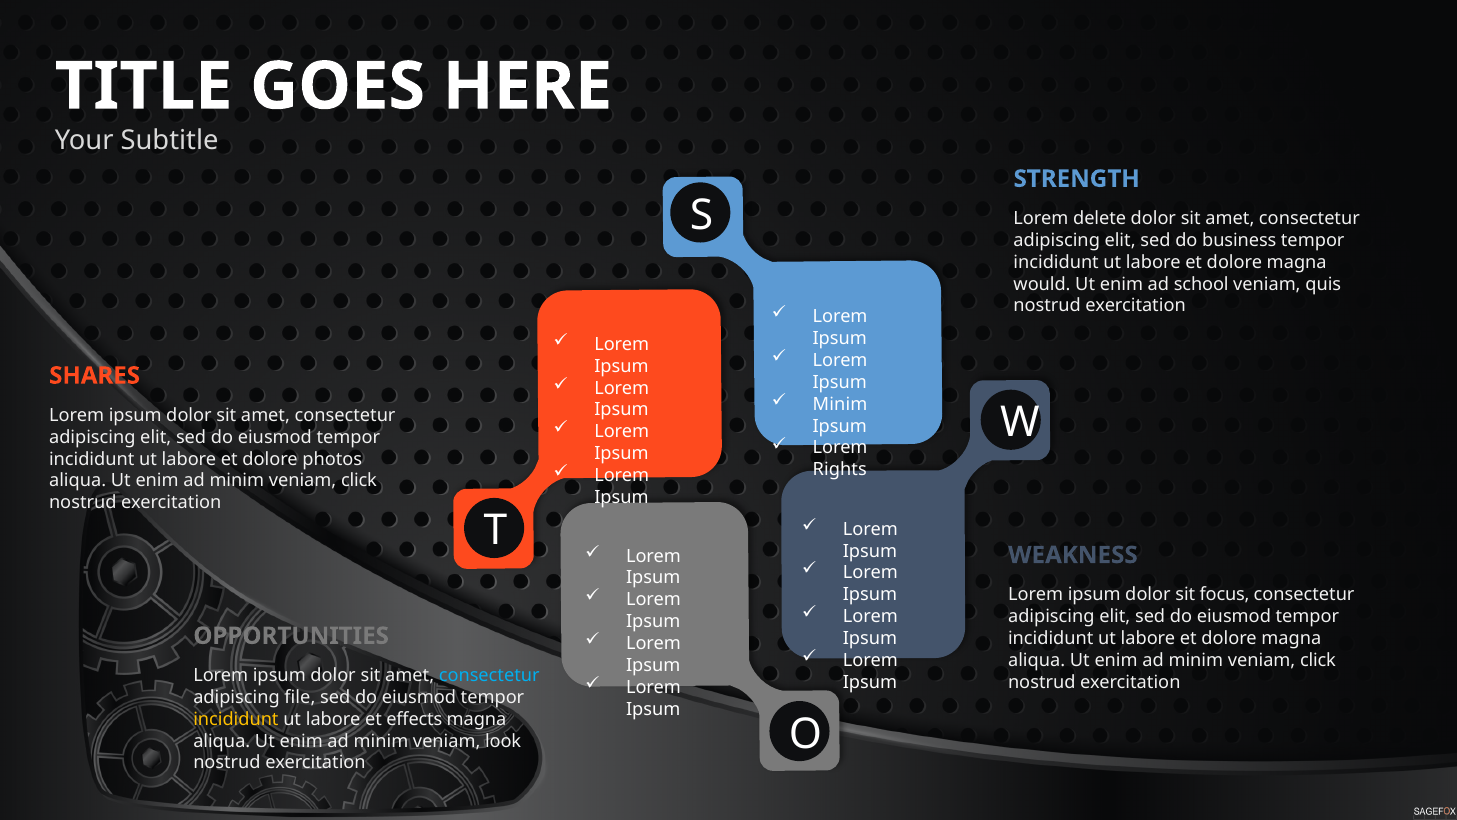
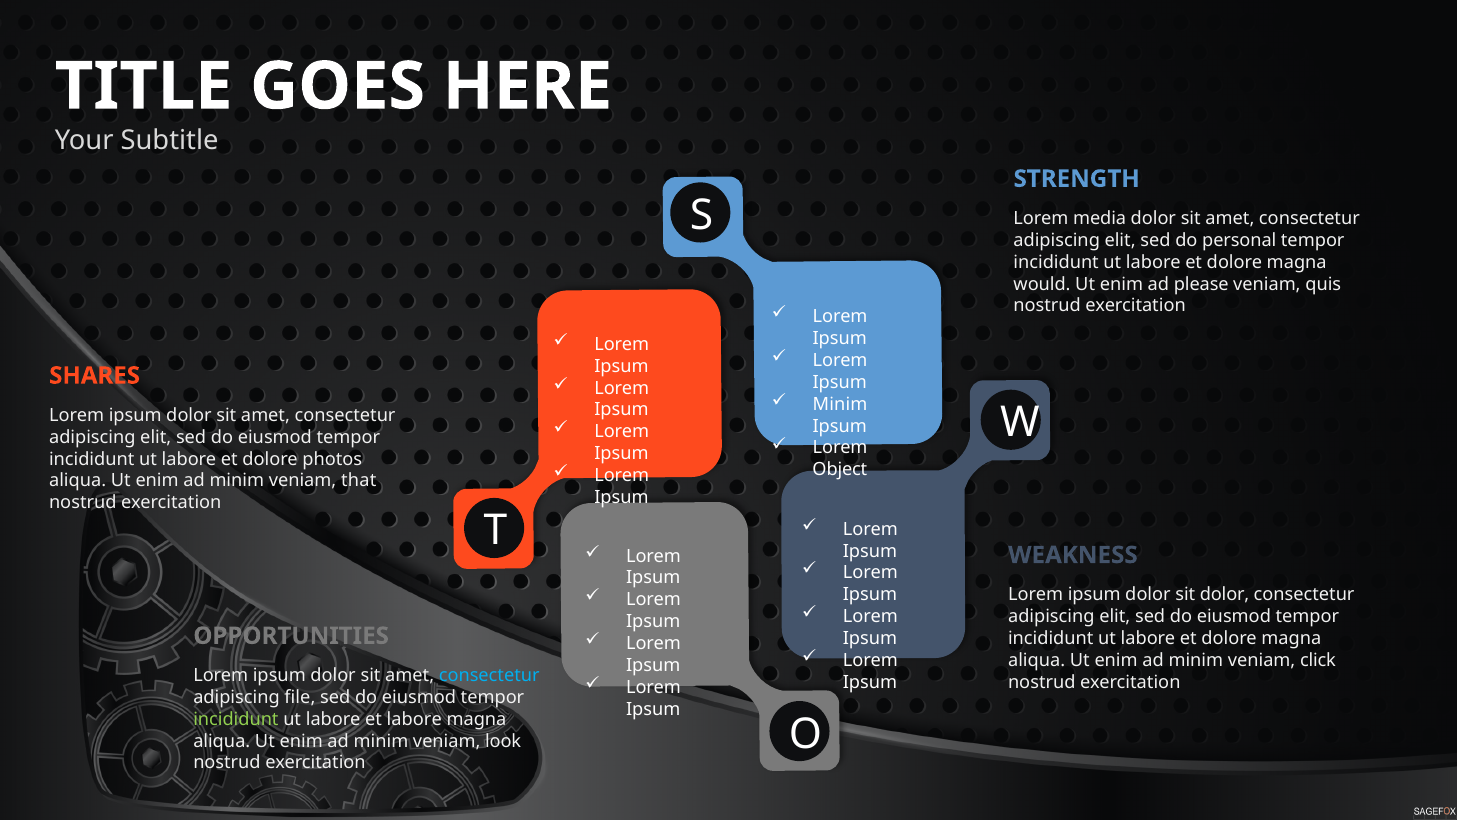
delete: delete -> media (1100, 218)
business: business -> personal (1239, 240)
school: school -> please (1201, 284)
Rights: Rights -> Object (840, 470)
click: click -> that (359, 481)
sit focus: focus -> dolor (1225, 594)
incididunt colour: yellow -> light green (236, 719)
et effects: effects -> labore (414, 719)
